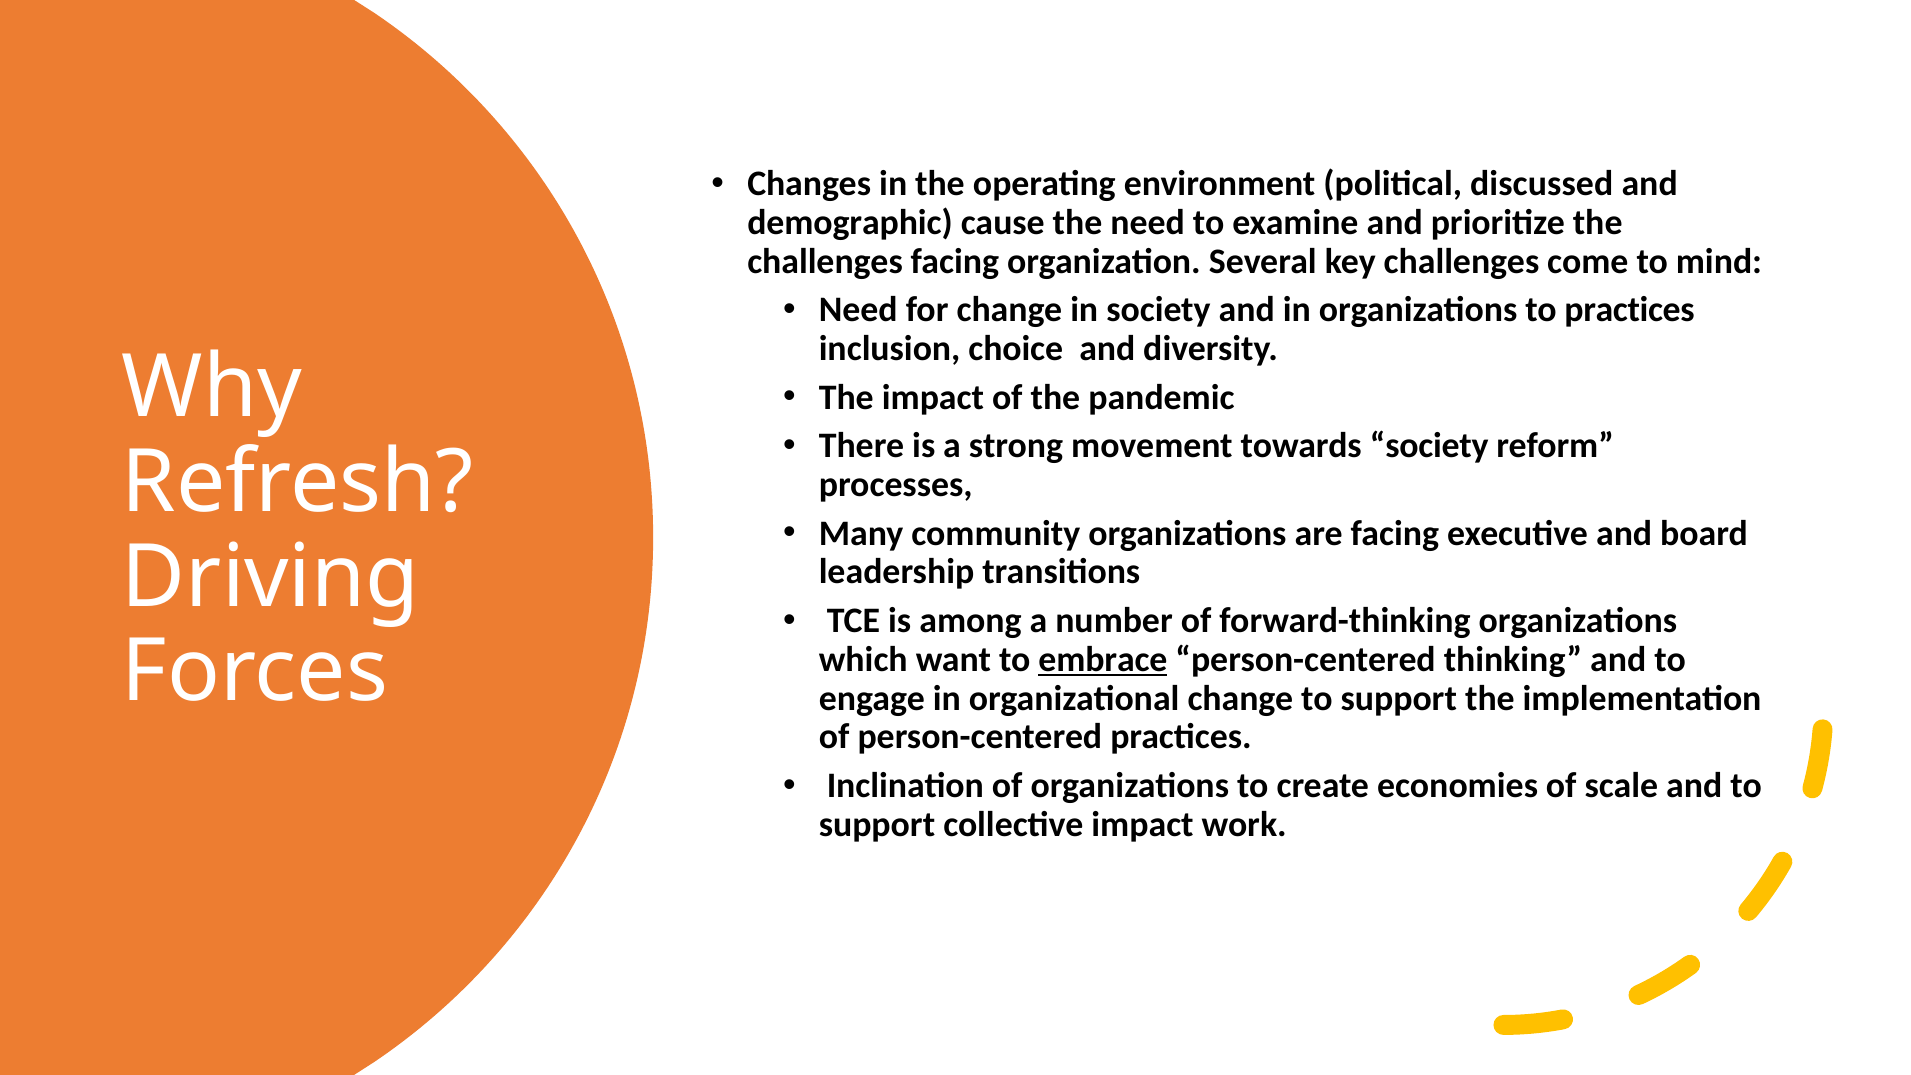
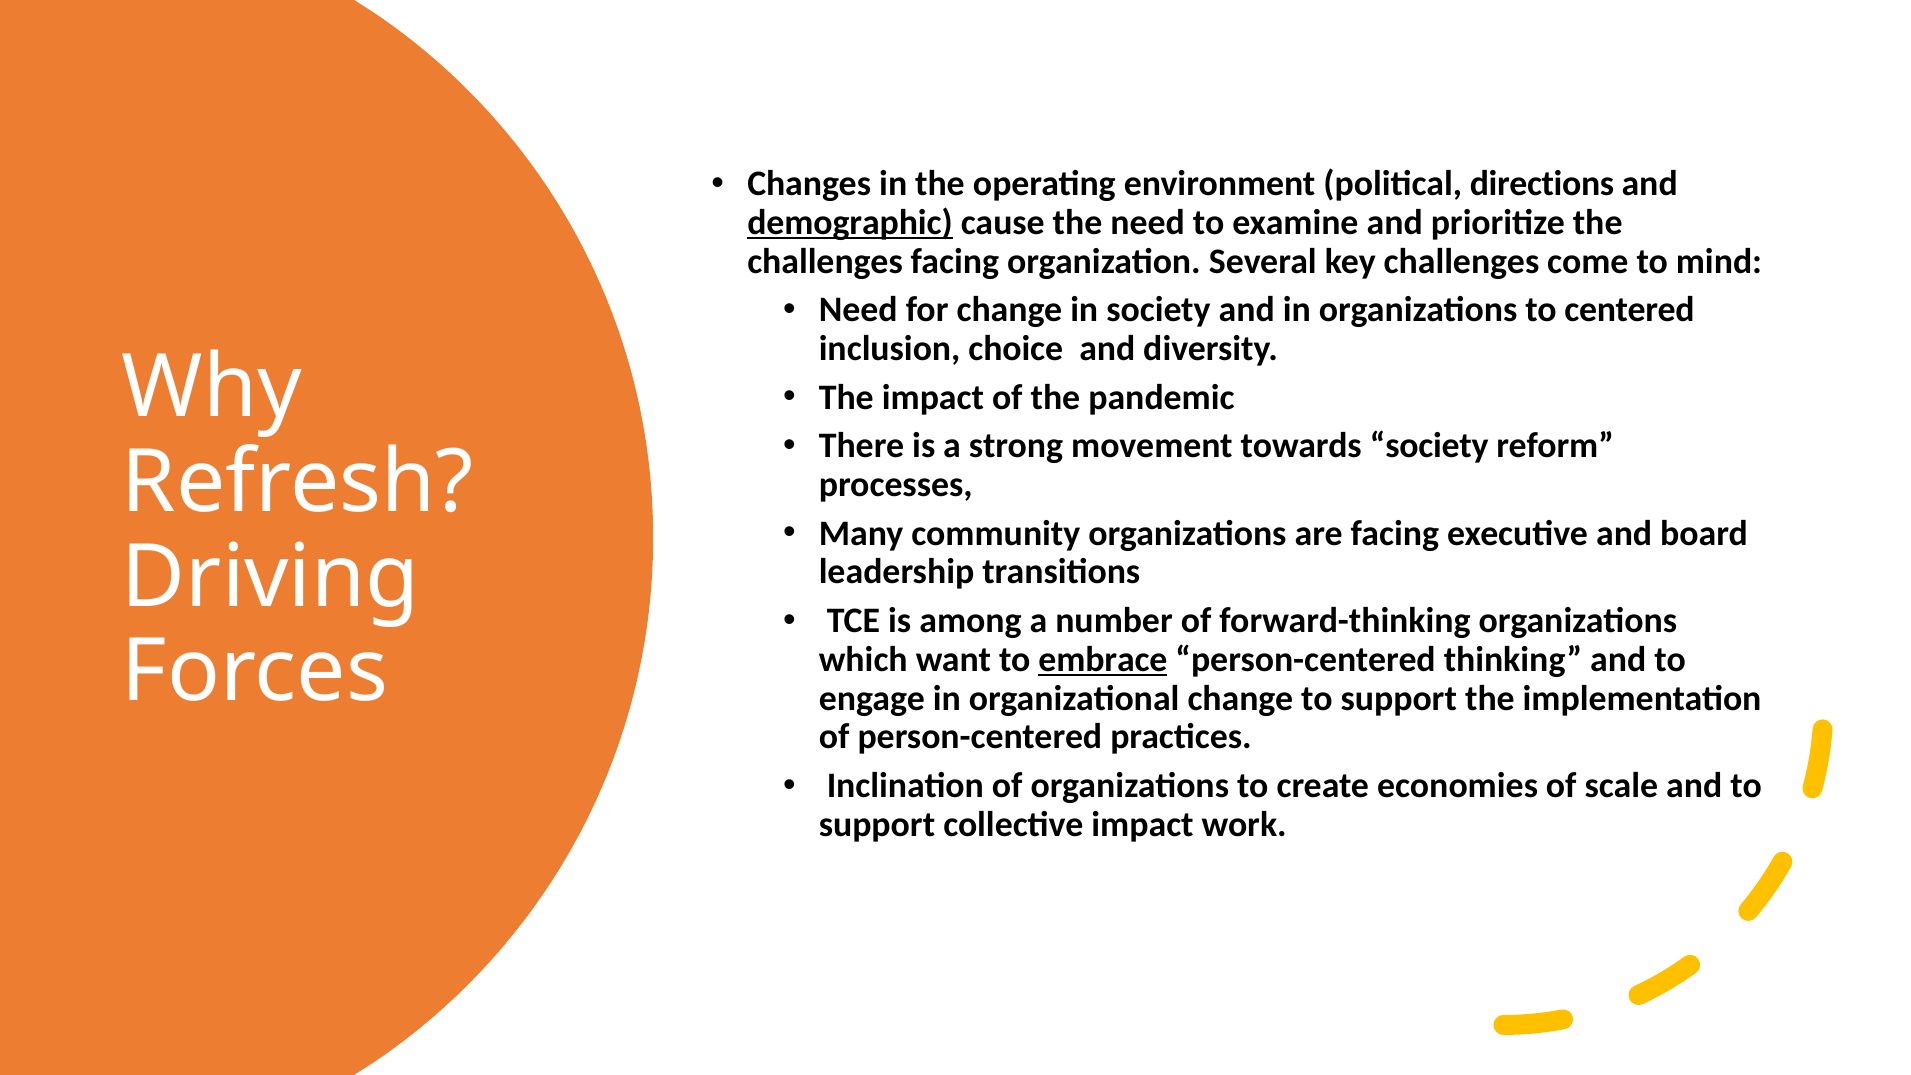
discussed: discussed -> directions (1542, 184)
demographic underline: none -> present (850, 223)
to practices: practices -> centered (1630, 310)
